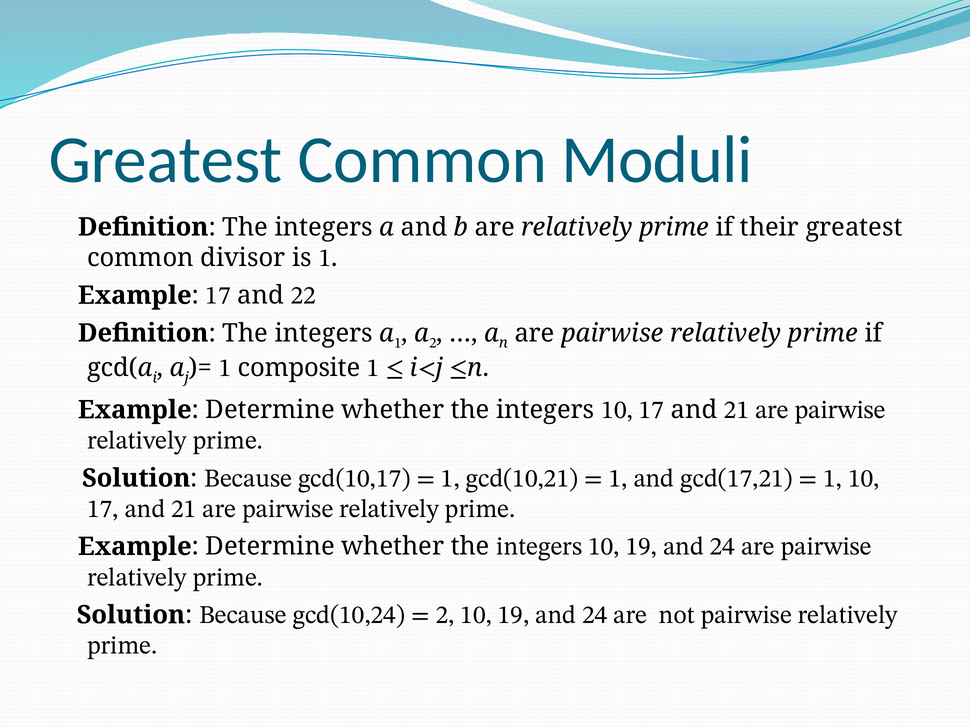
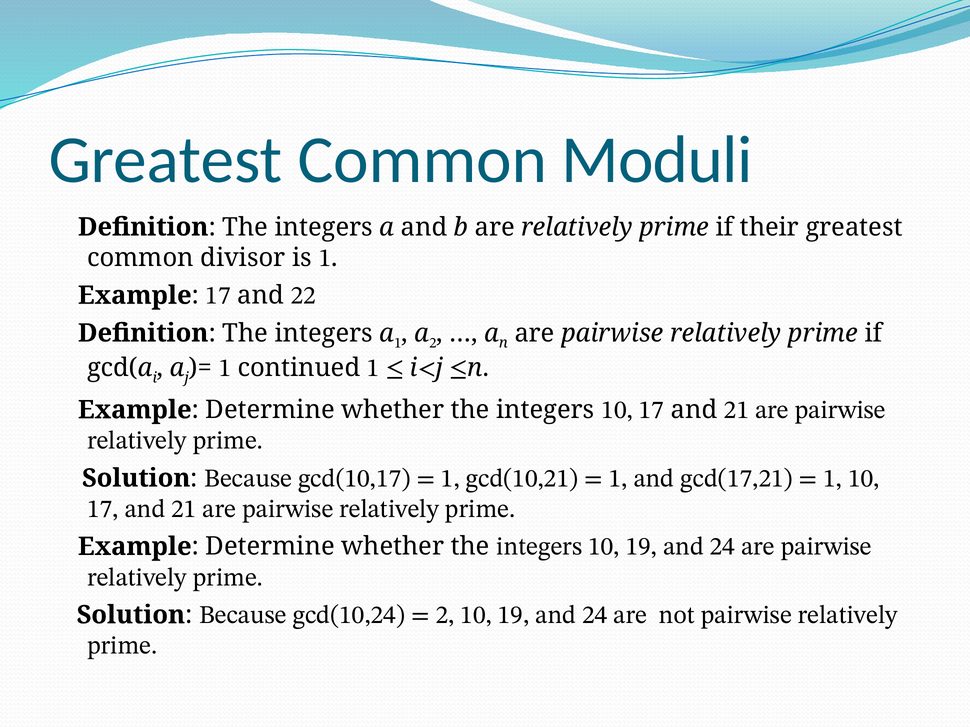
composite: composite -> continued (299, 368)
